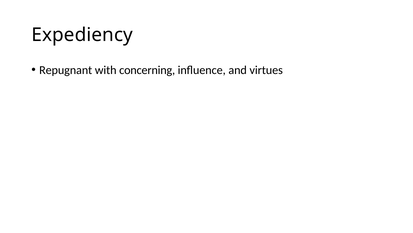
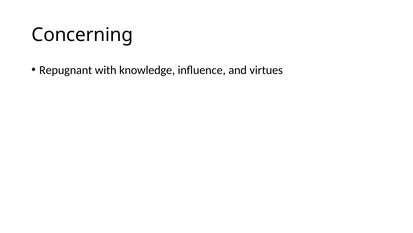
Expediency: Expediency -> Concerning (82, 35)
concerning: concerning -> knowledge (147, 70)
